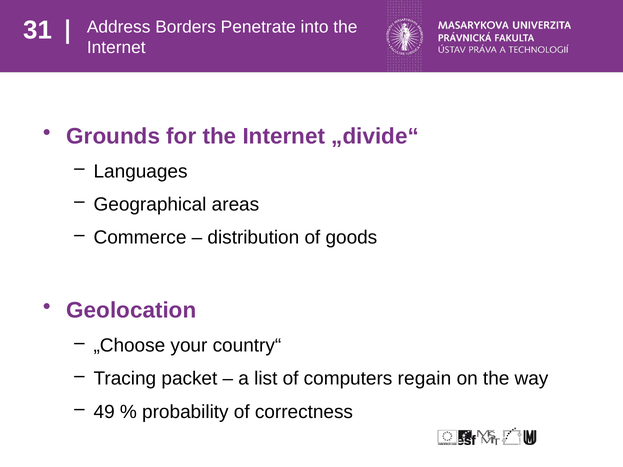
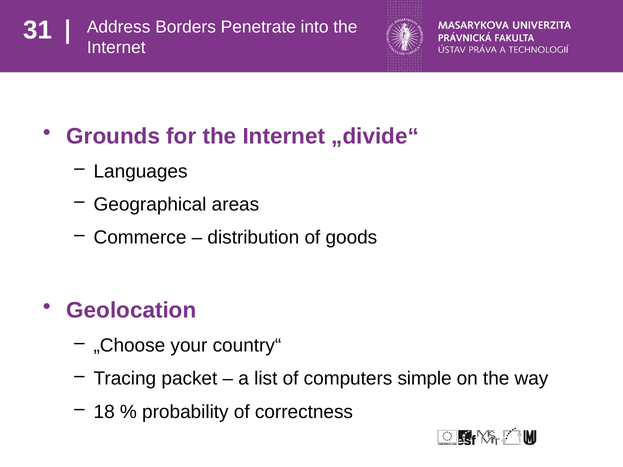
regain: regain -> simple (425, 379)
49: 49 -> 18 (104, 412)
